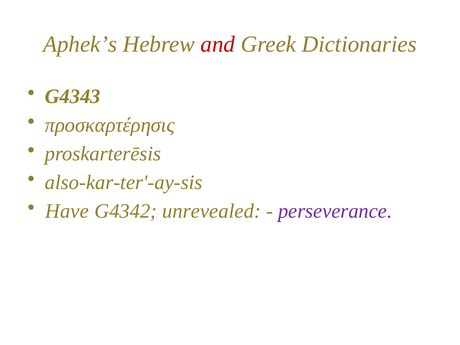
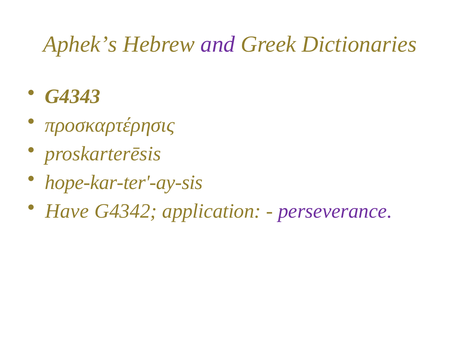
and colour: red -> purple (218, 44)
also-kar-ter'-ay-sis: also-kar-ter'-ay-sis -> hope-kar-ter'-ay-sis (124, 182)
unrevealed: unrevealed -> application (212, 211)
